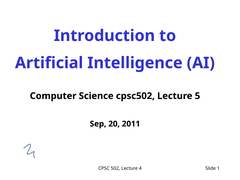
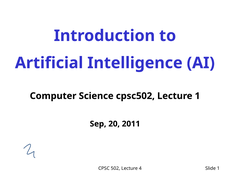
Lecture 5: 5 -> 1 (197, 96)
